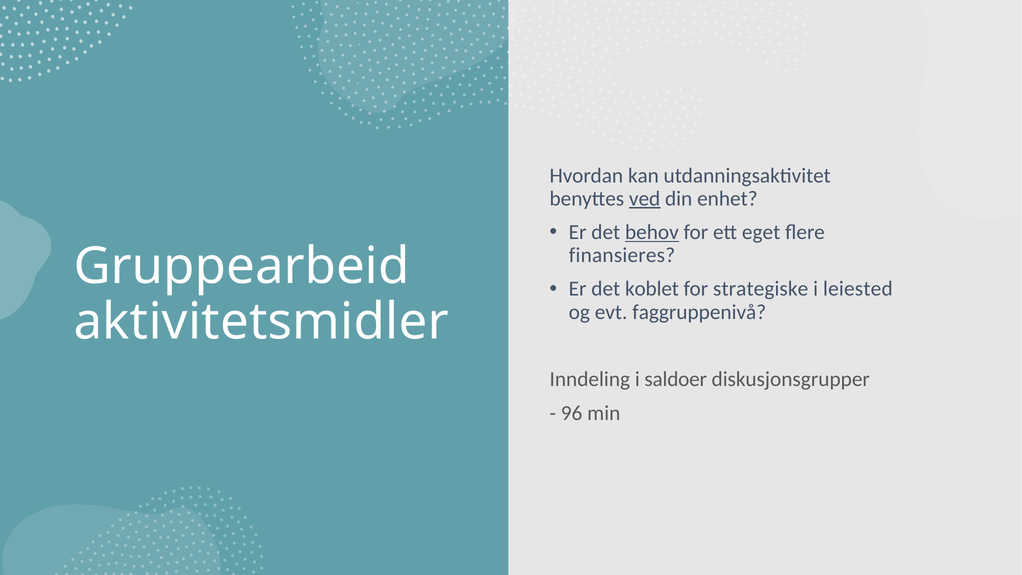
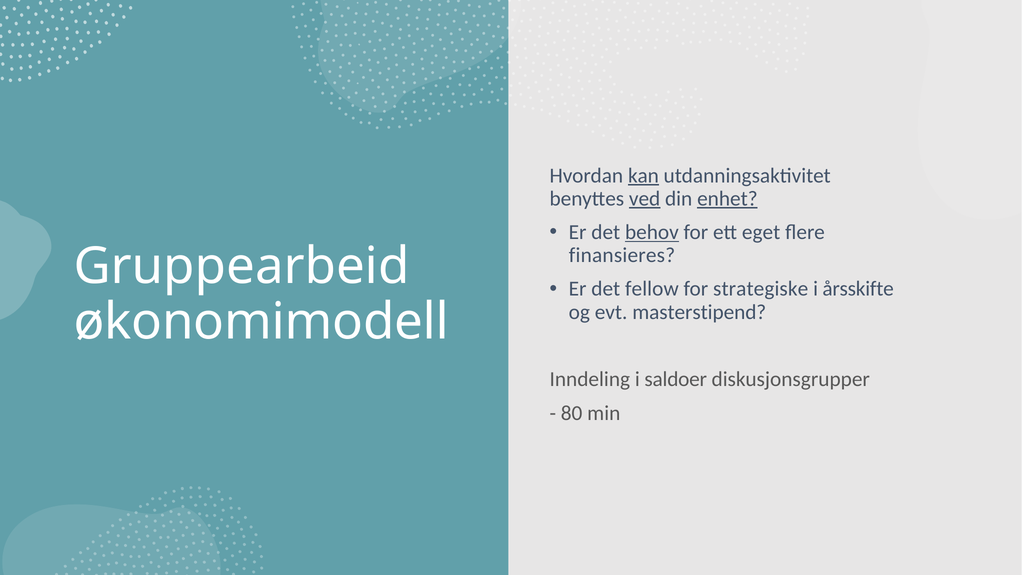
kan underline: none -> present (643, 175)
enhet underline: none -> present (727, 199)
koblet: koblet -> fellow (652, 289)
leiested: leiested -> årsskifte (858, 289)
faggruppenivå: faggruppenivå -> masterstipend (699, 312)
aktivitetsmidler: aktivitetsmidler -> økonomimodell (261, 322)
96: 96 -> 80 (572, 413)
